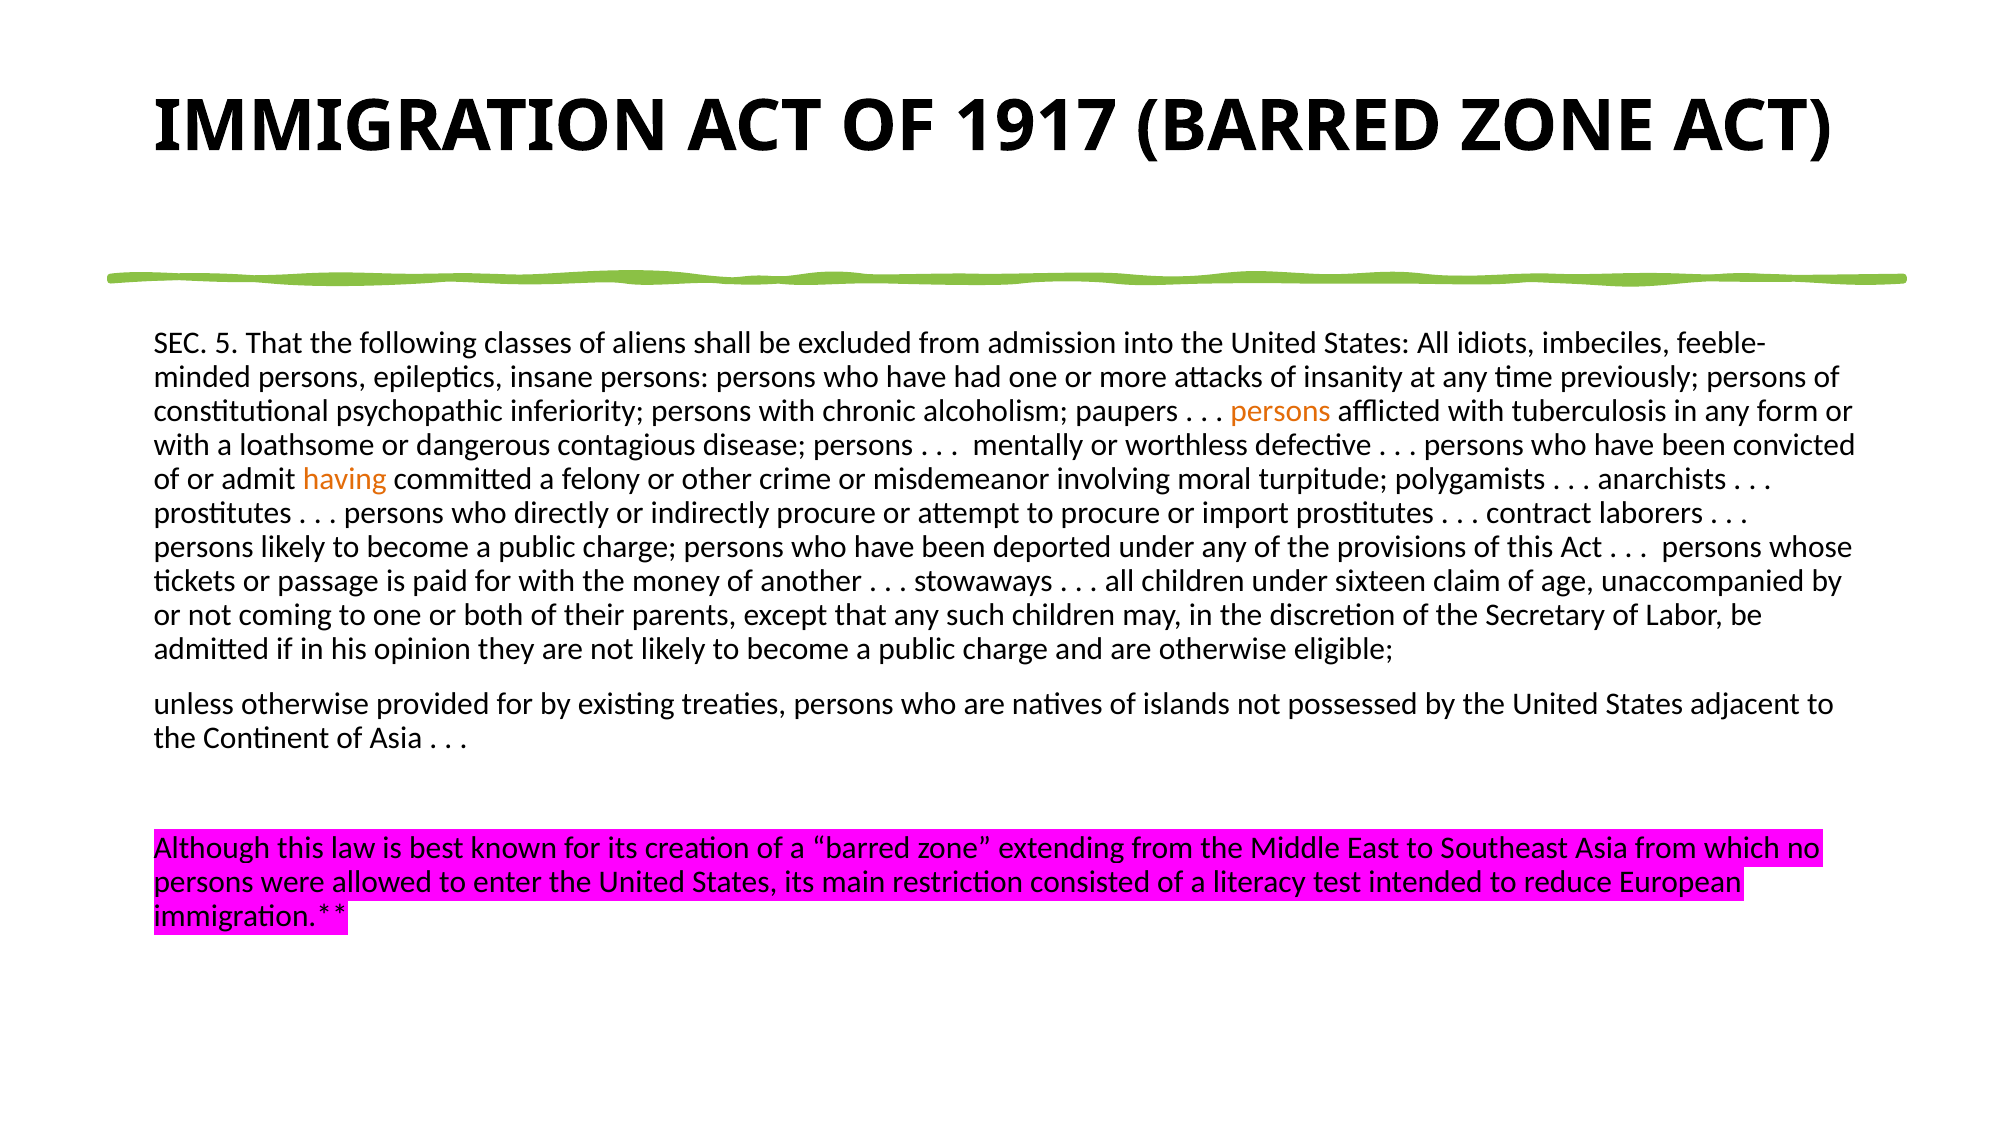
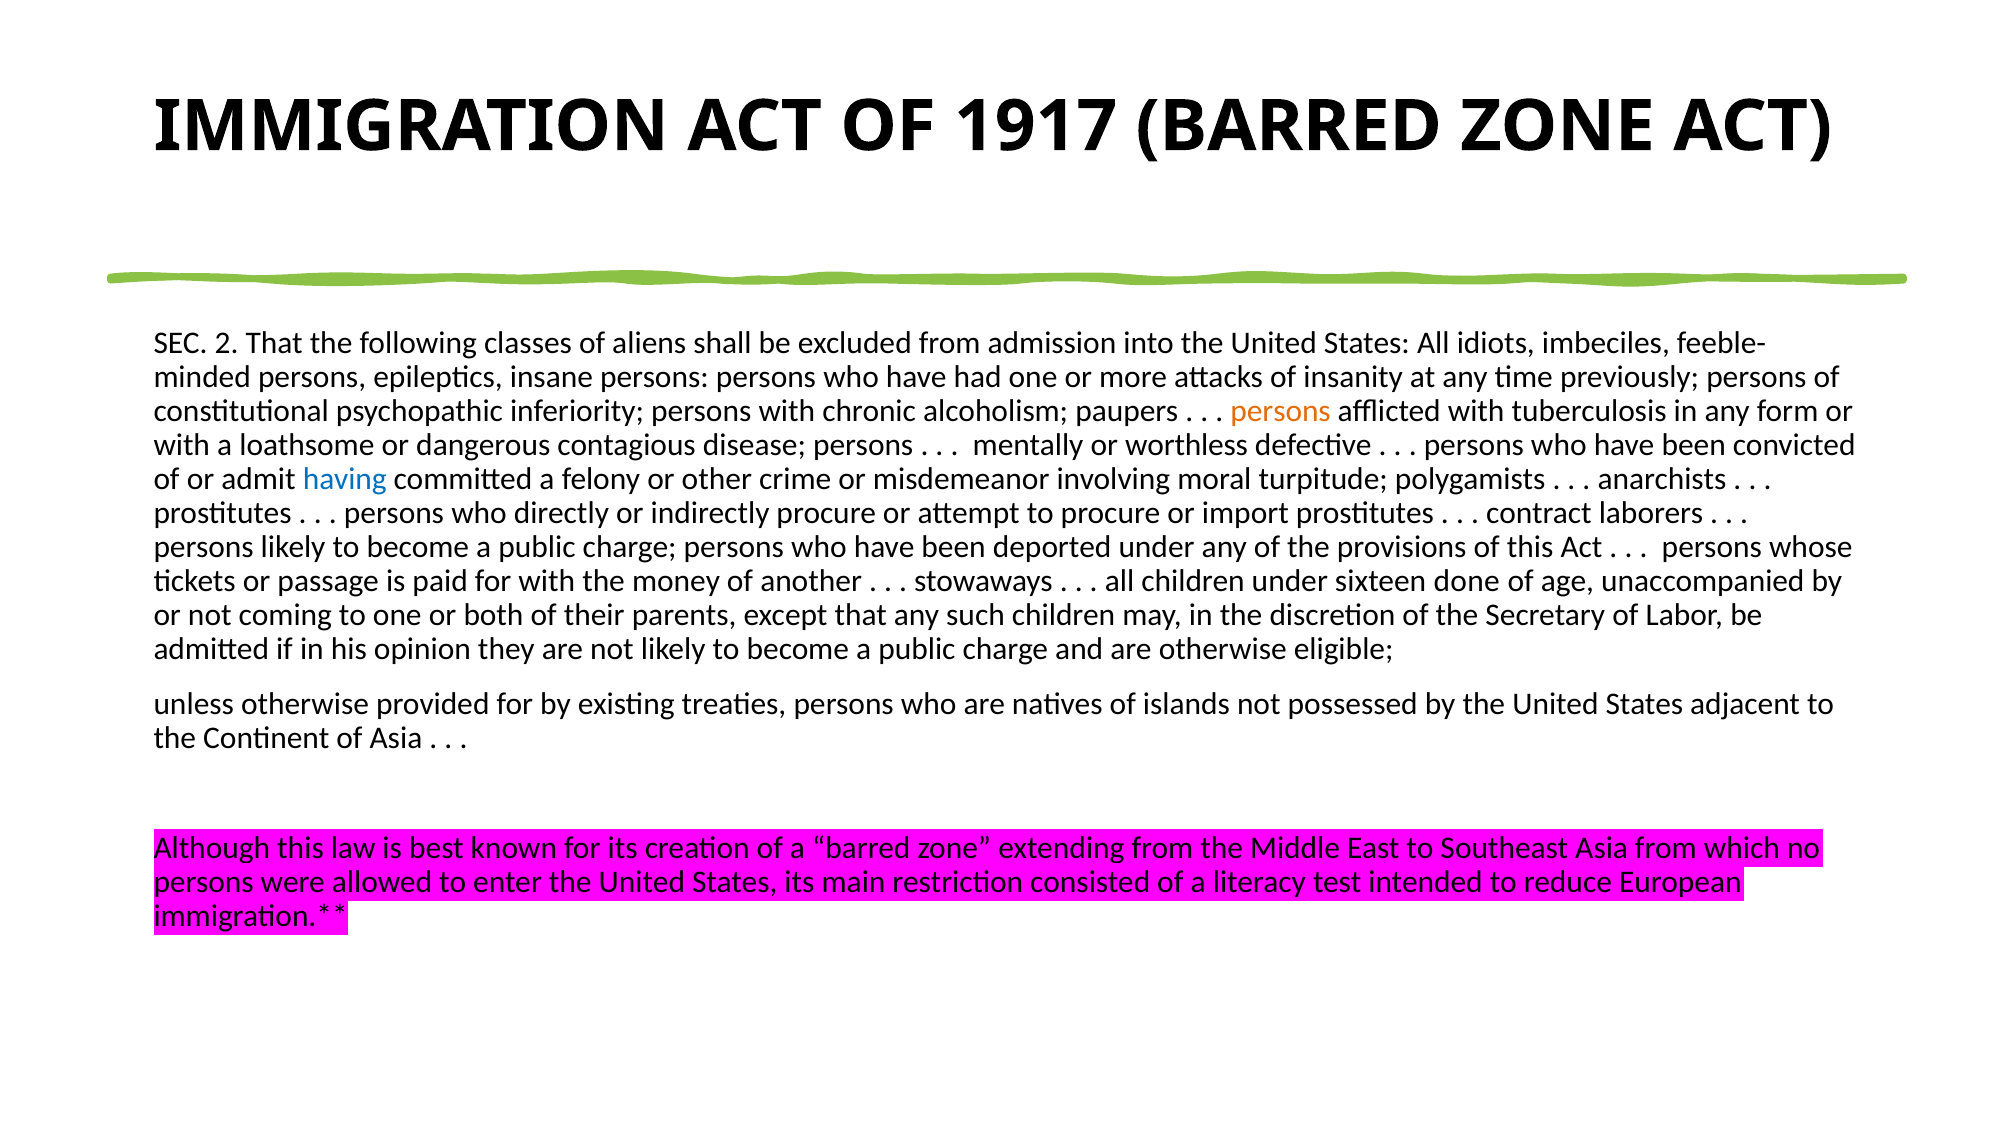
5: 5 -> 2 (227, 343)
having colour: orange -> blue (345, 479)
claim: claim -> done (1467, 581)
